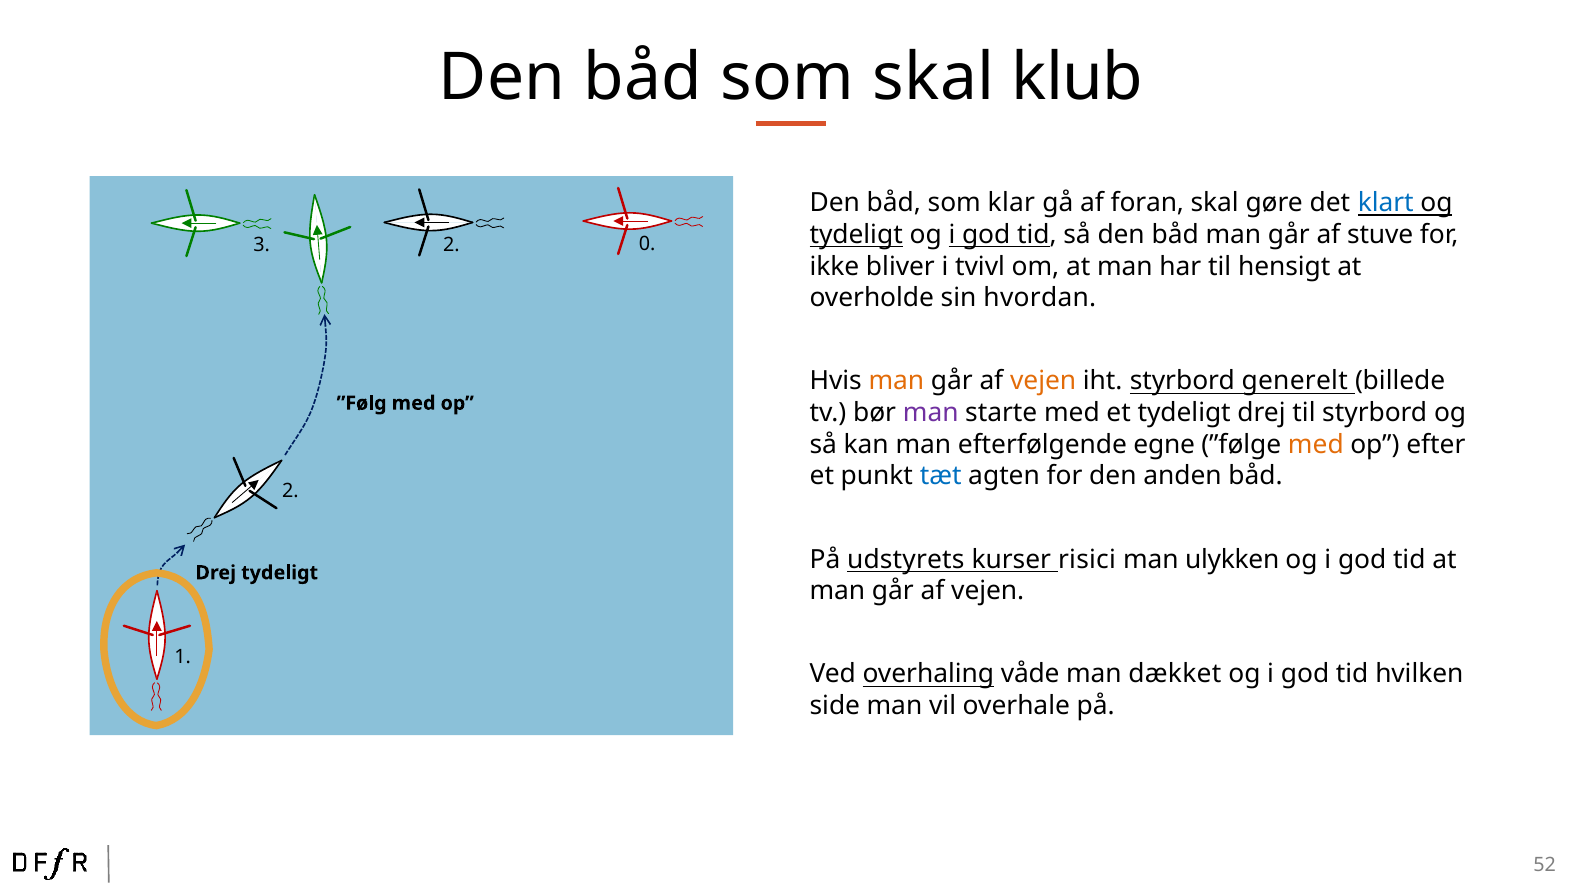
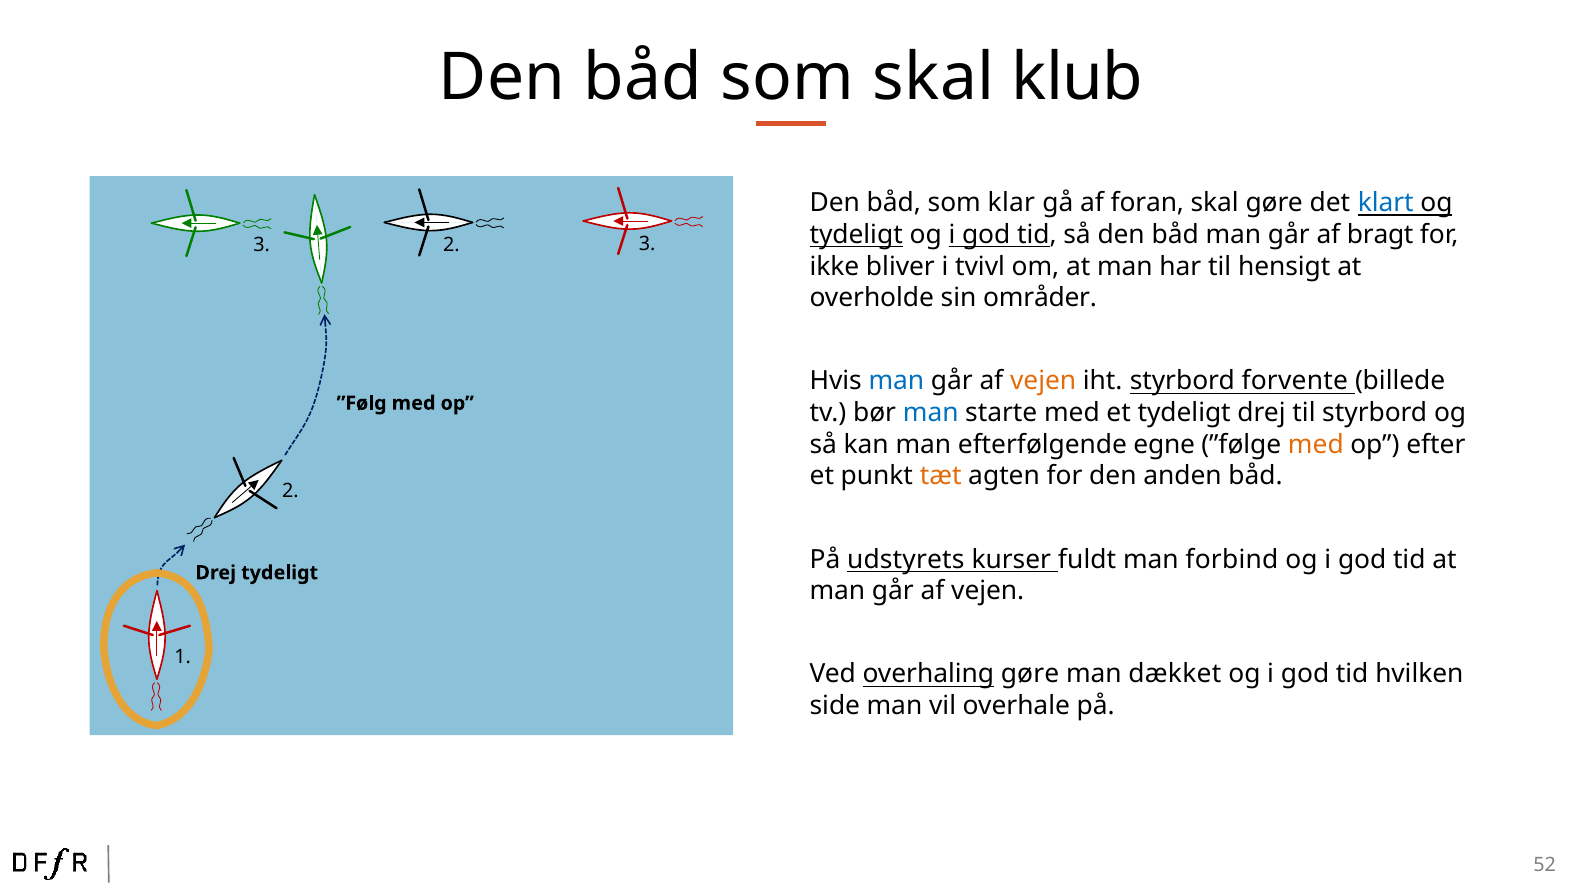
stuve: stuve -> bragt (1380, 235)
3 2 0: 0 -> 3 (647, 244)
hvordan: hvordan -> områder (1040, 298)
man colour: orange -> blue (896, 381)
generelt: generelt -> forvente (1295, 381)
man colour: purple -> blue (931, 413)
tæt colour: blue -> orange (941, 476)
risici: risici -> fuldt (1087, 559)
ulykken: ulykken -> forbind (1232, 559)
overhaling våde: våde -> gøre (1030, 674)
